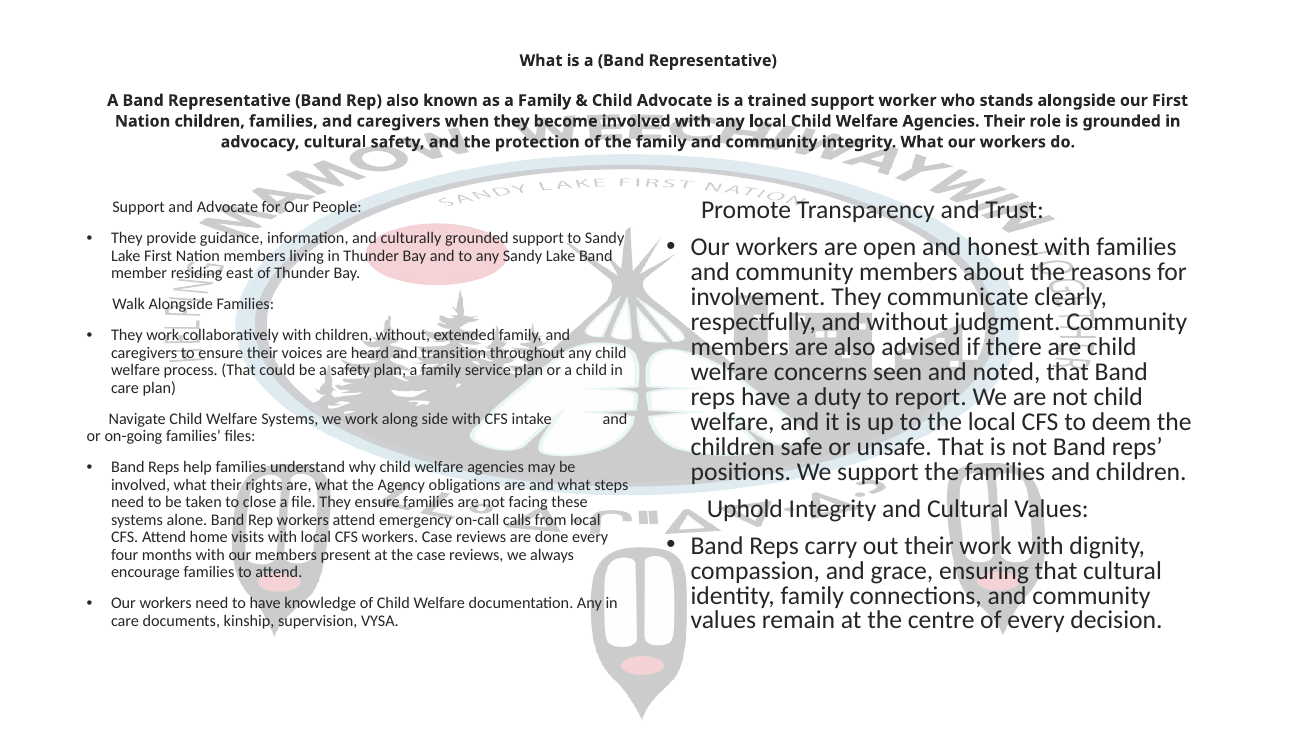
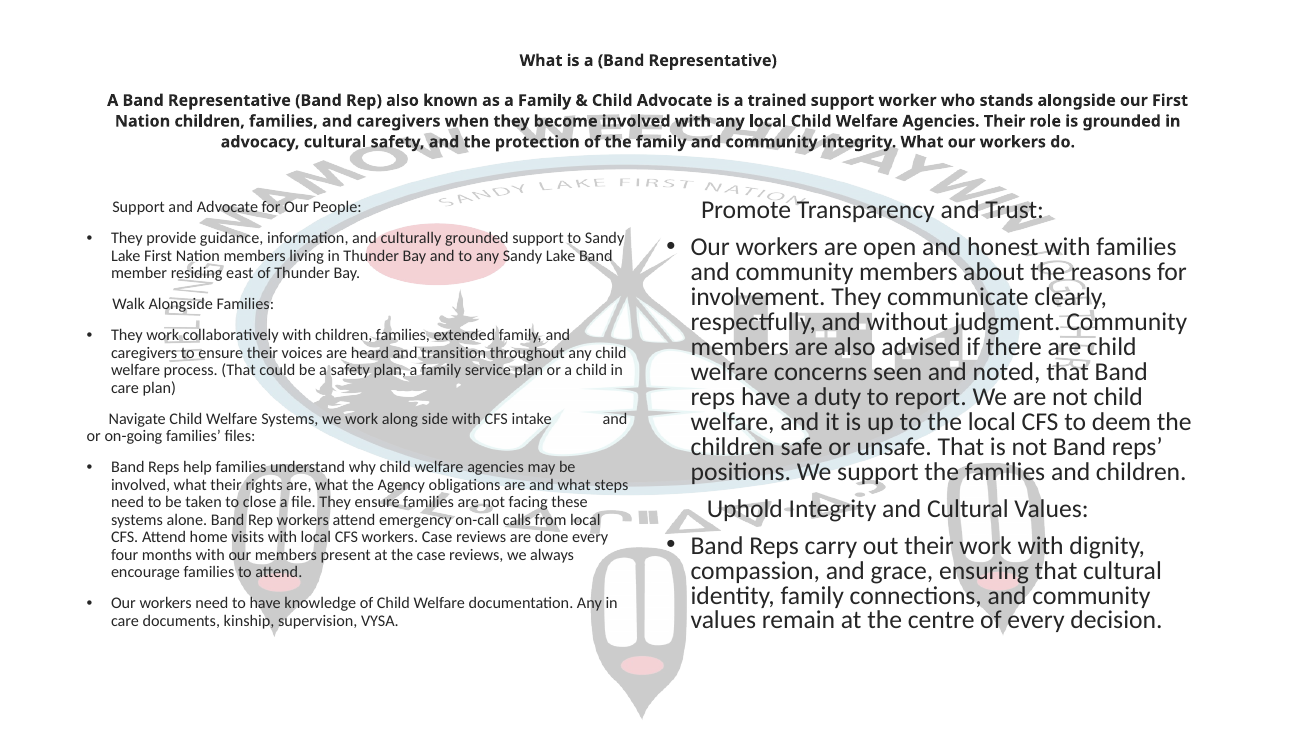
with children without: without -> families (403, 336)
